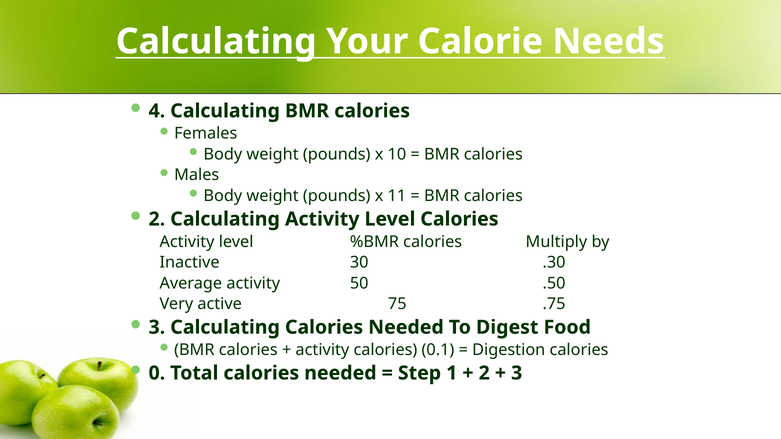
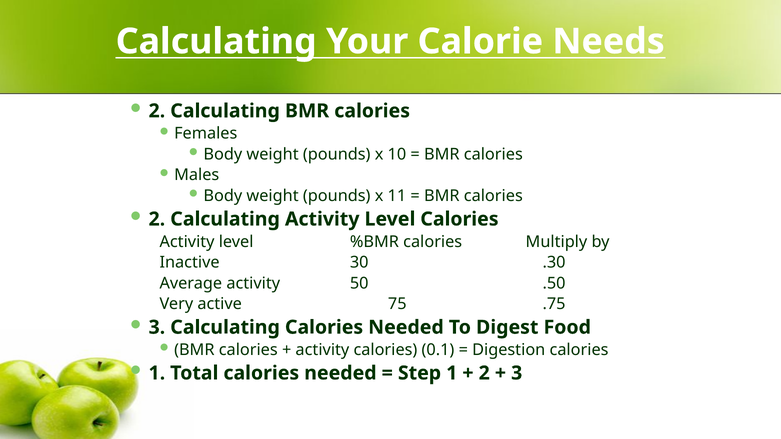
4: 4 -> 2 (157, 111)
0: 0 -> 1 (157, 373)
